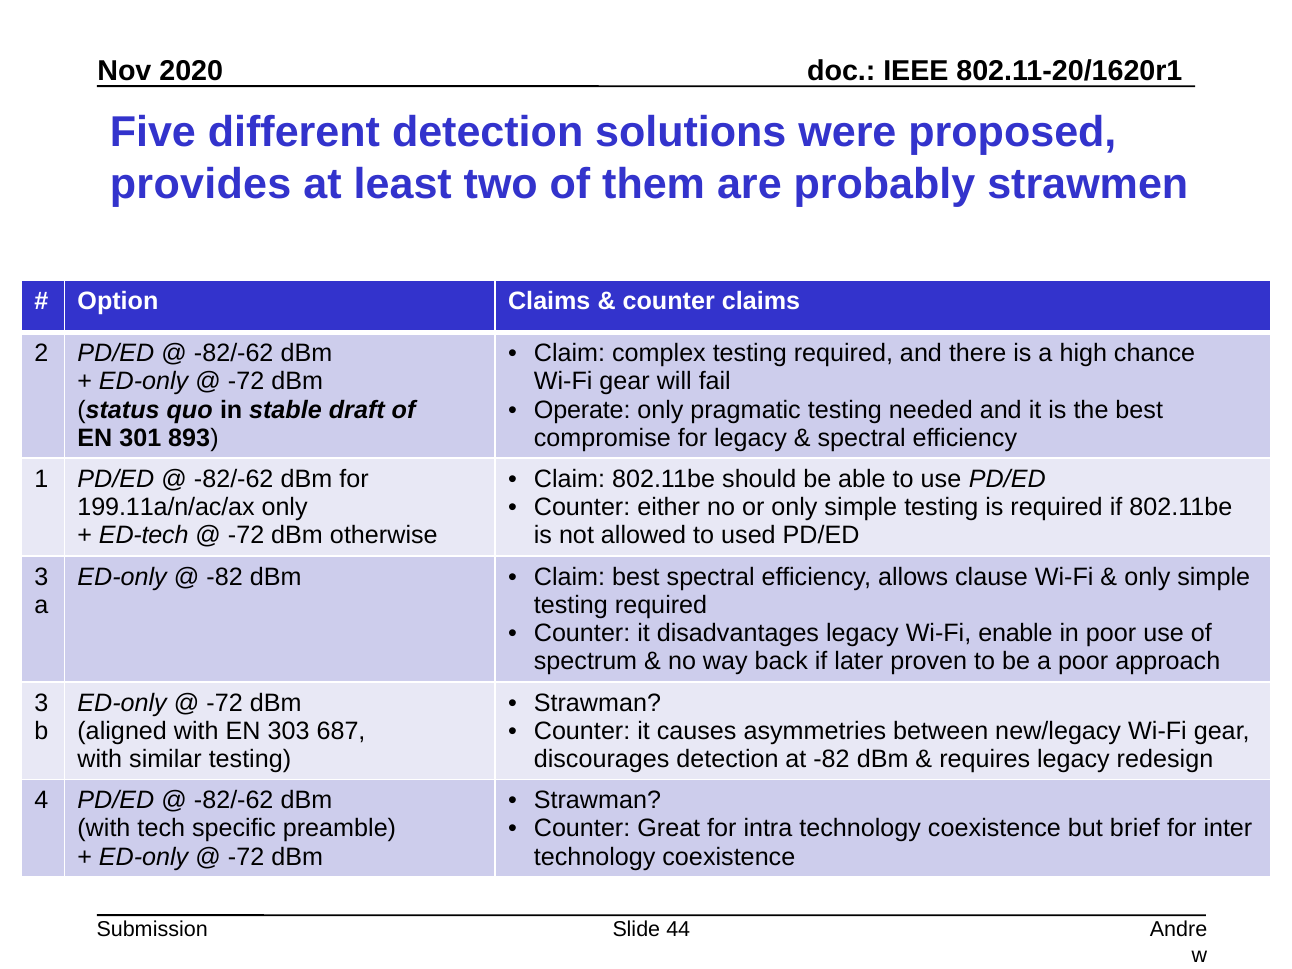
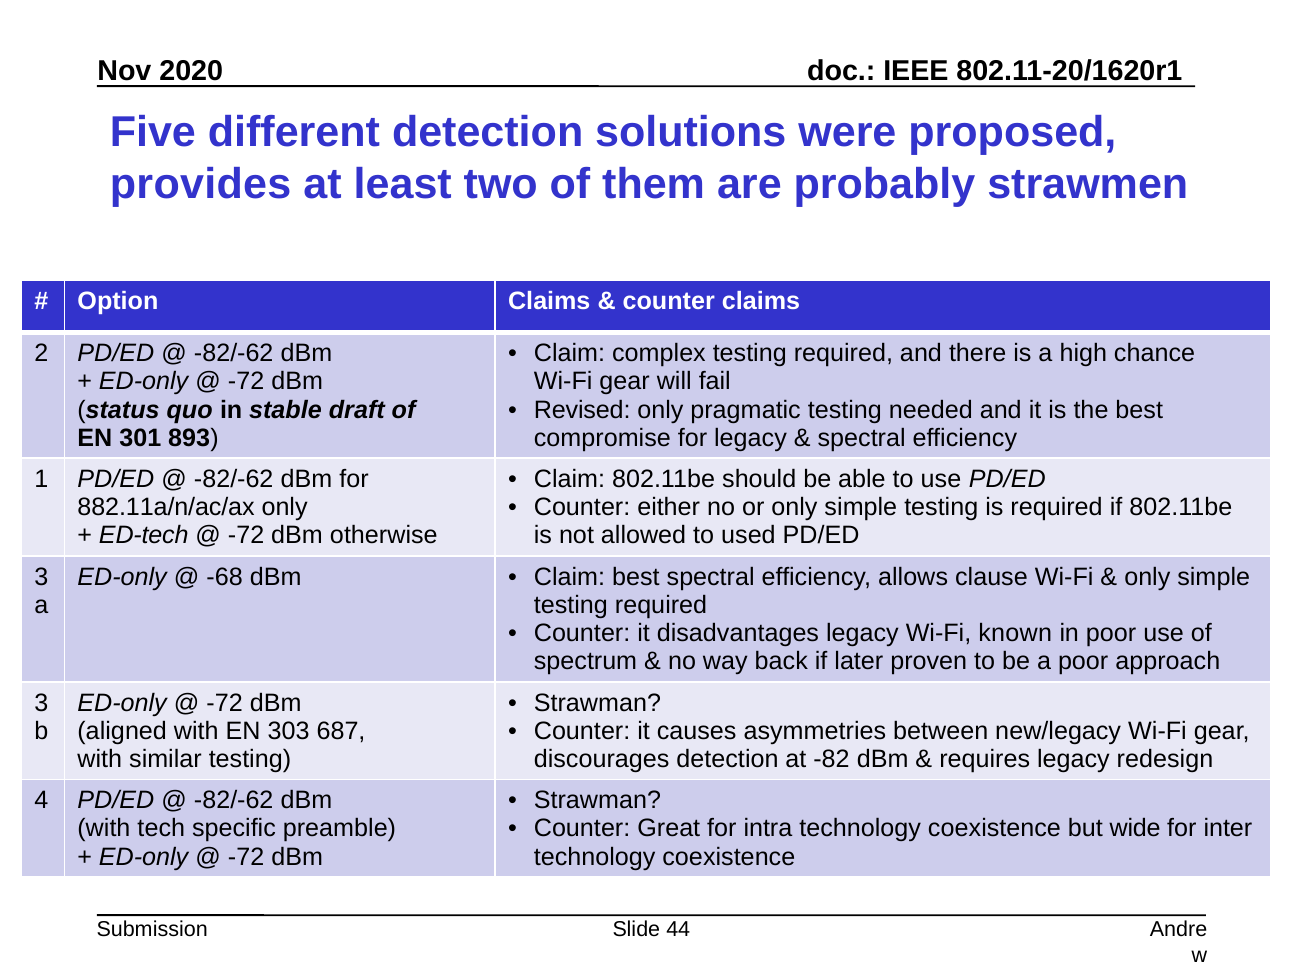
Operate: Operate -> Revised (582, 410)
199.11a/n/ac/ax: 199.11a/n/ac/ax -> 882.11a/n/ac/ax (166, 507)
-82: -82 -> -68 (225, 577)
enable: enable -> known (1015, 633)
brief: brief -> wide (1135, 829)
